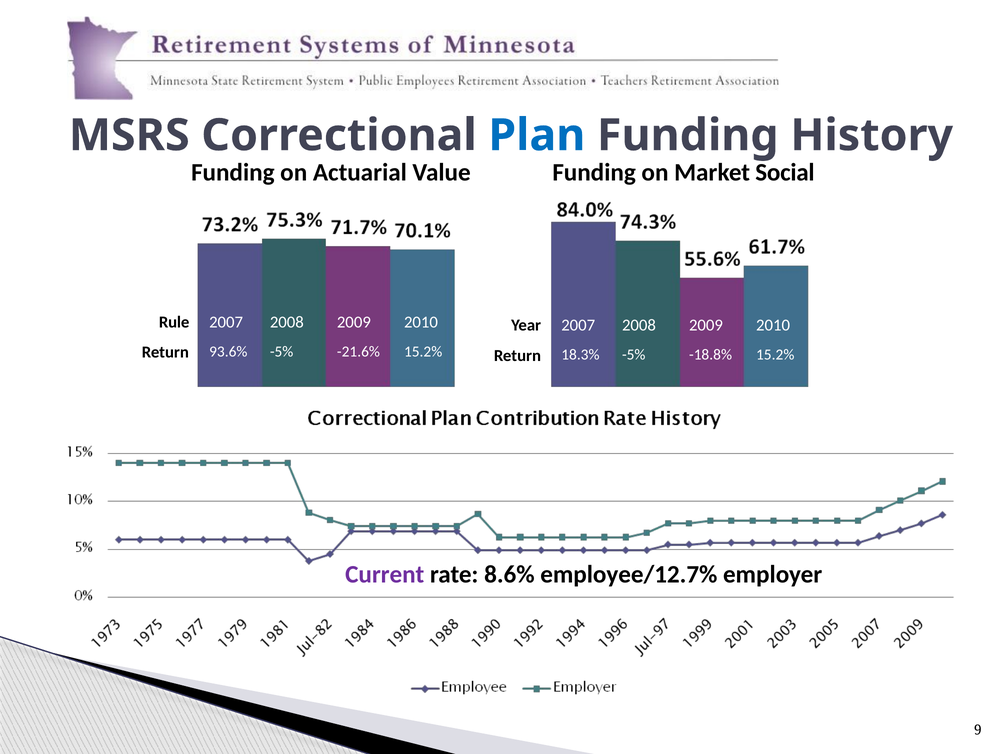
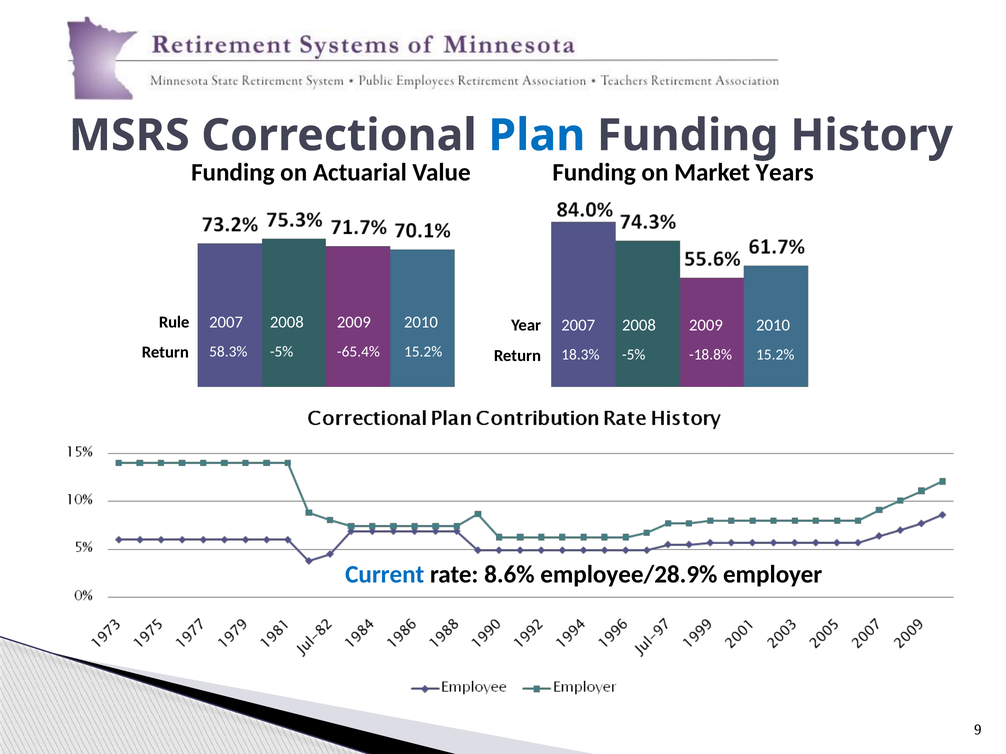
Social: Social -> Years (785, 173)
93.6%: 93.6% -> 58.3% (228, 352)
-21.6%: -21.6% -> -65.4% (358, 352)
Current colour: purple -> blue (385, 575)
employee/12.7%: employee/12.7% -> employee/28.9% (629, 575)
